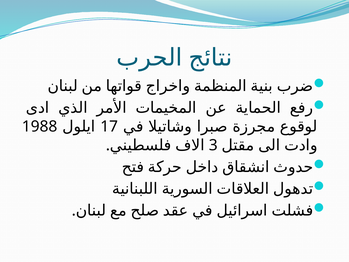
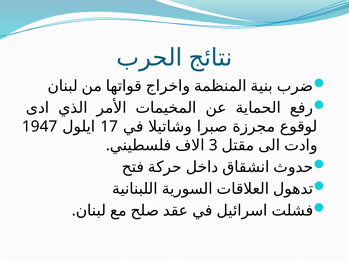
1988: 1988 -> 1947 (40, 126)
